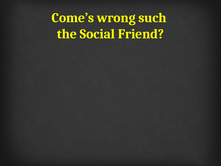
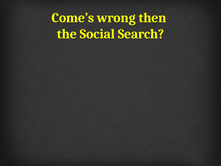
such: such -> then (152, 18)
Friend: Friend -> Search (141, 34)
